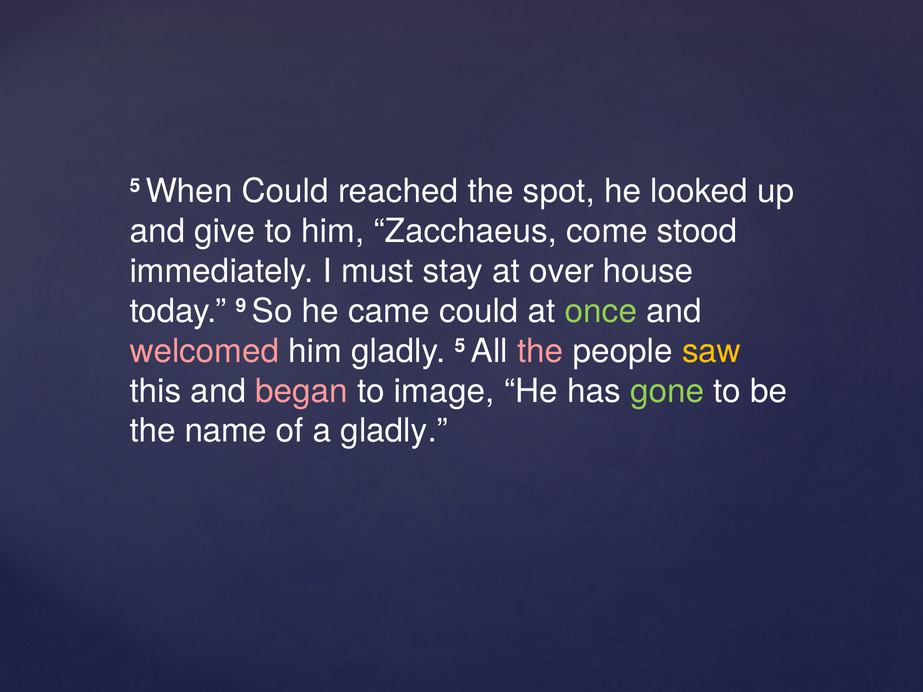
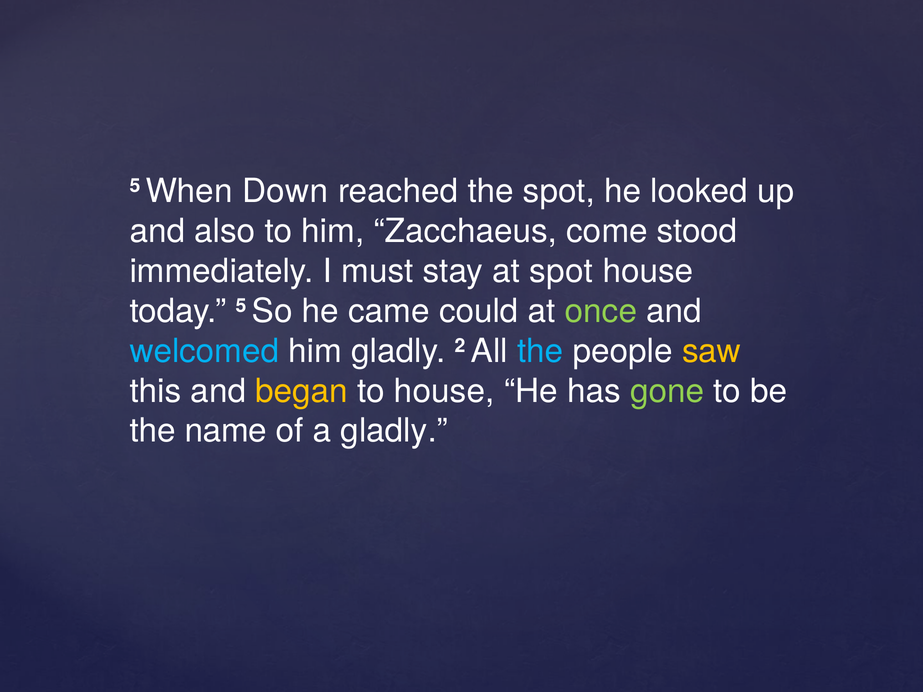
When Could: Could -> Down (285, 191)
give: give -> also (225, 231)
at over: over -> spot (561, 271)
today 9: 9 -> 5 (241, 306)
welcomed colour: pink -> light blue (204, 351)
gladly 5: 5 -> 2 (460, 346)
the colour: pink -> light blue (540, 351)
began colour: pink -> yellow (302, 391)
to image: image -> house (444, 391)
